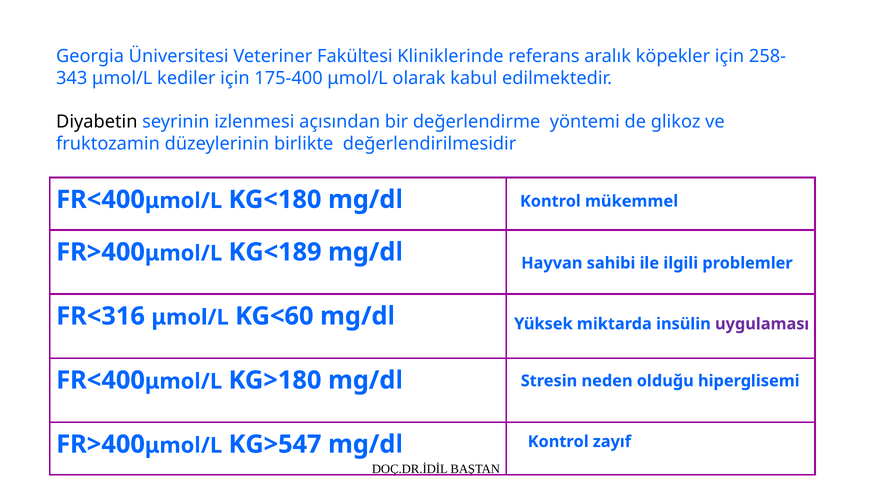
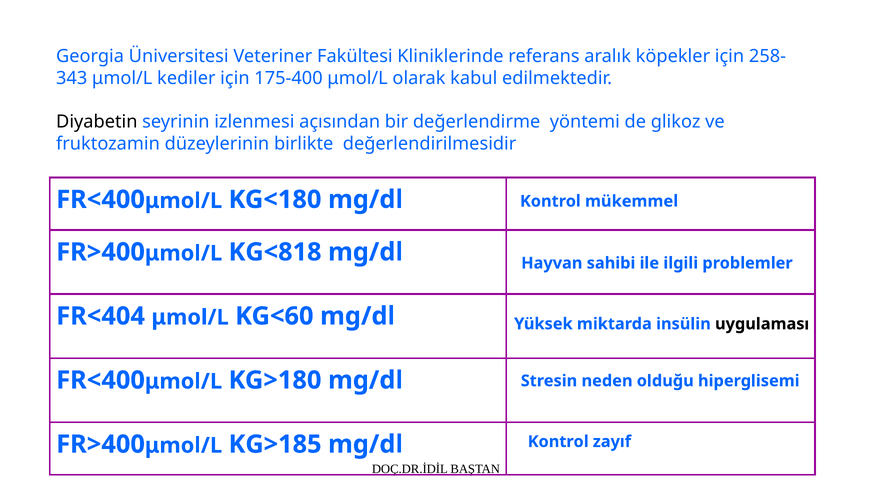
KG<189: KG<189 -> KG<818 (275, 252)
FR<316: FR<316 -> FR<404 (101, 316)
uygulaması colour: purple -> black (762, 324)
KG>547: KG>547 -> KG>185 (275, 444)
